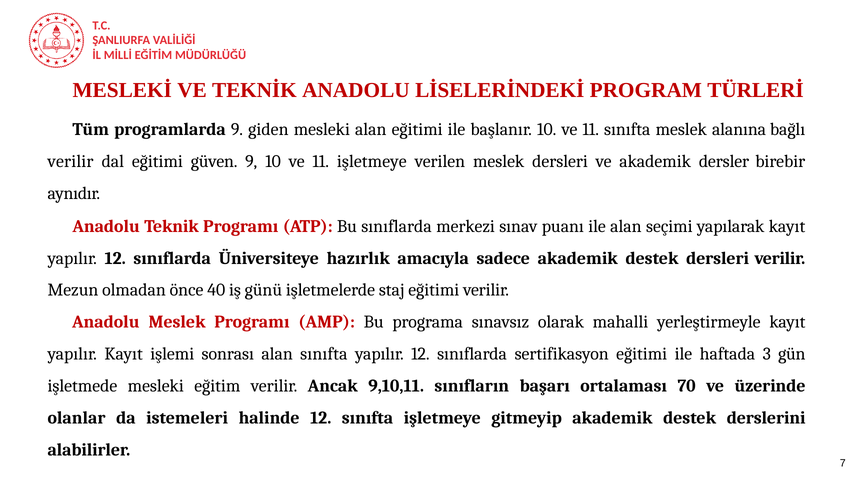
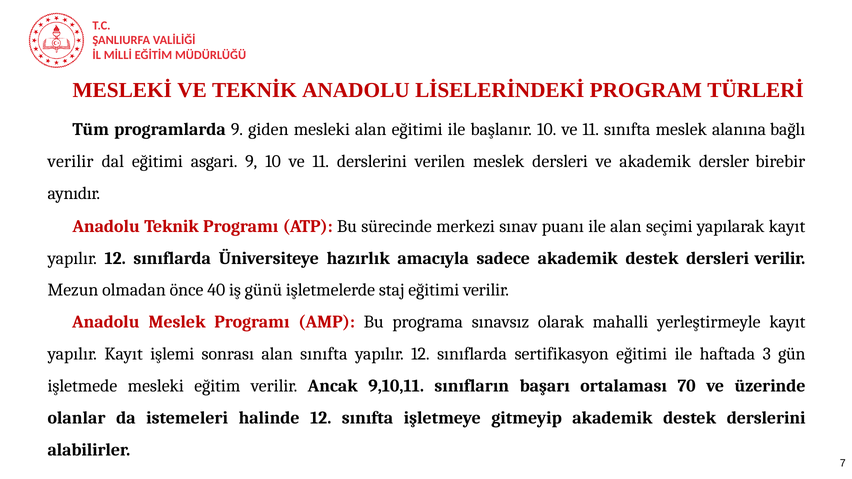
güven: güven -> asgari (214, 162)
11 işletmeye: işletmeye -> derslerini (372, 162)
Bu sınıflarda: sınıflarda -> sürecinde (397, 226)
